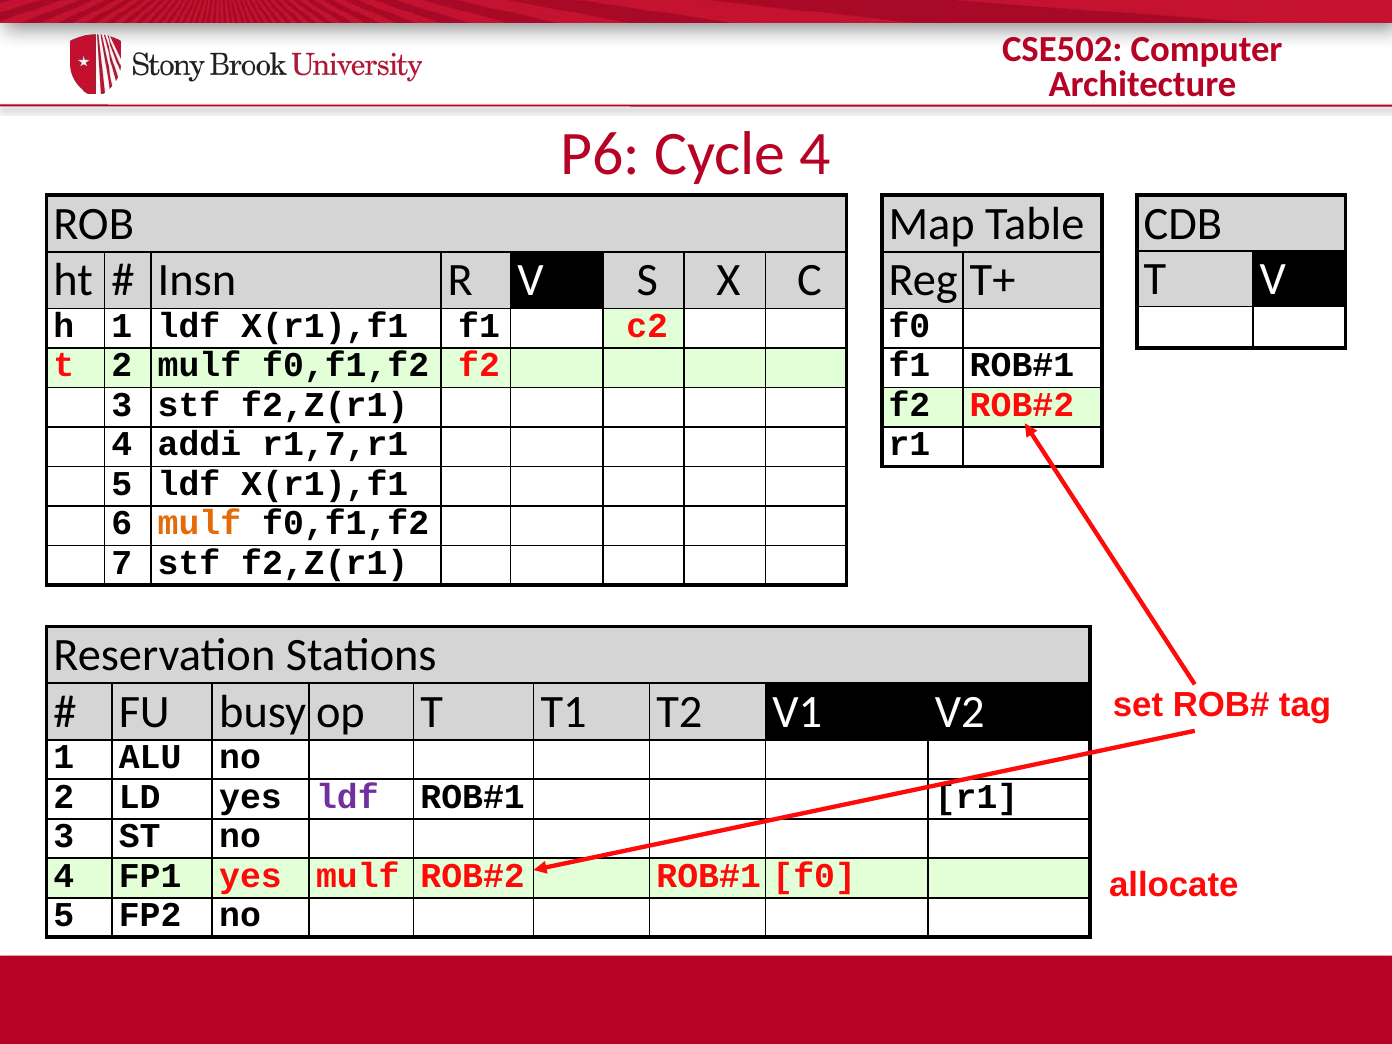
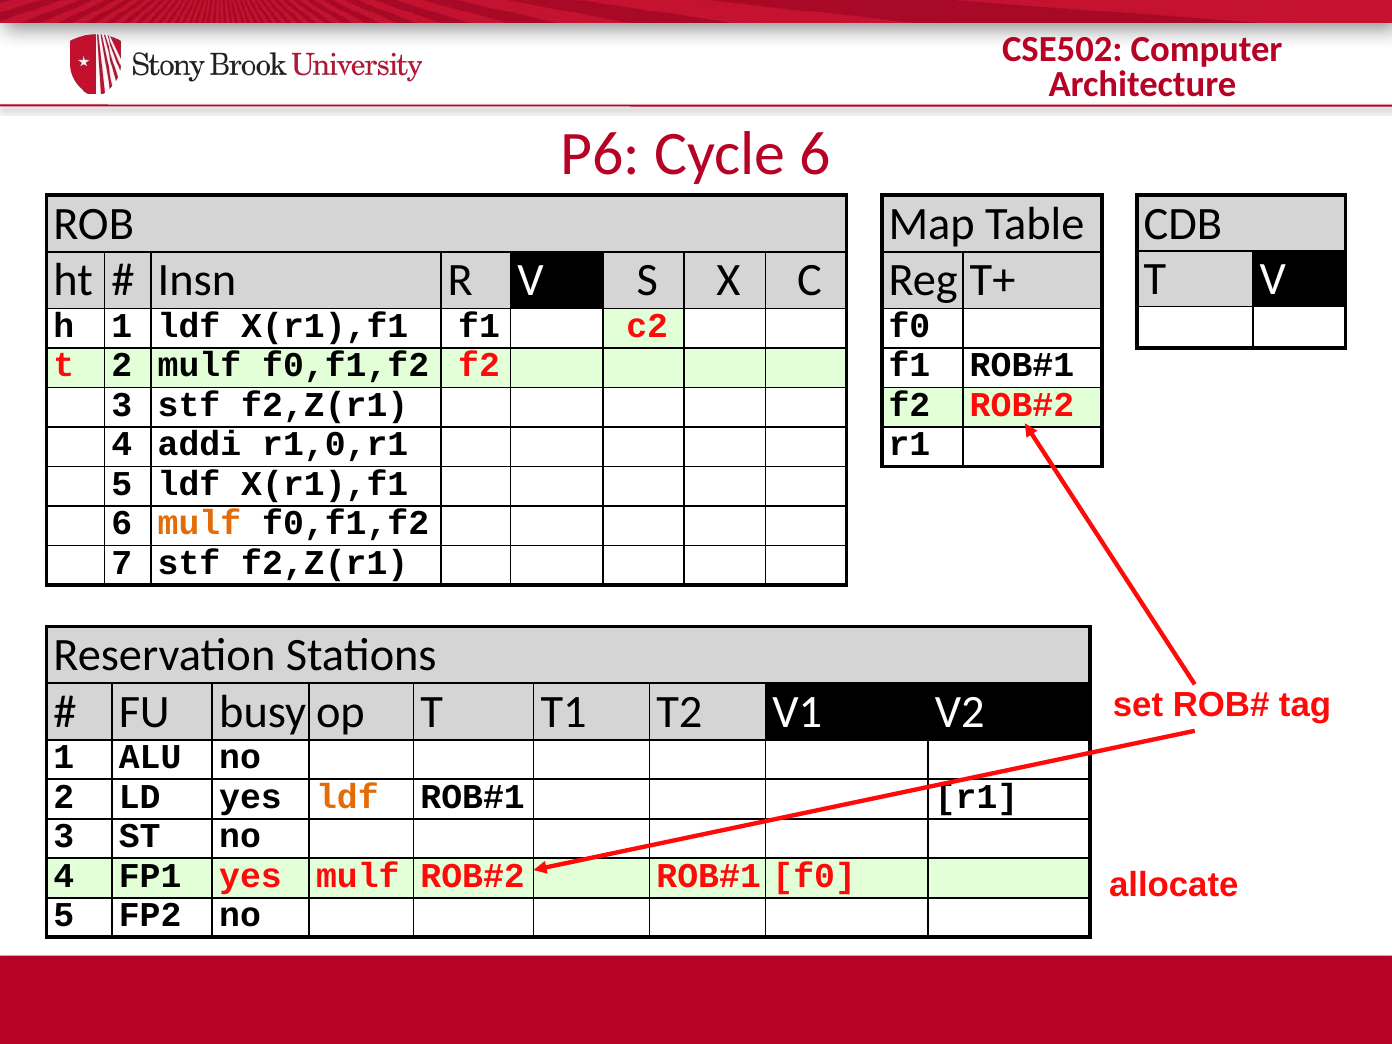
Cycle 4: 4 -> 6 (815, 154)
r1,7,r1: r1,7,r1 -> r1,0,r1 (335, 444)
ldf colour: purple -> orange (347, 797)
